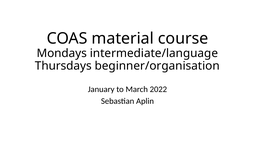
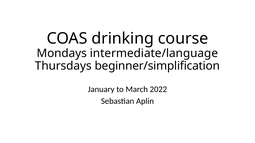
material: material -> drinking (123, 39)
beginner/organisation: beginner/organisation -> beginner/simplification (157, 66)
